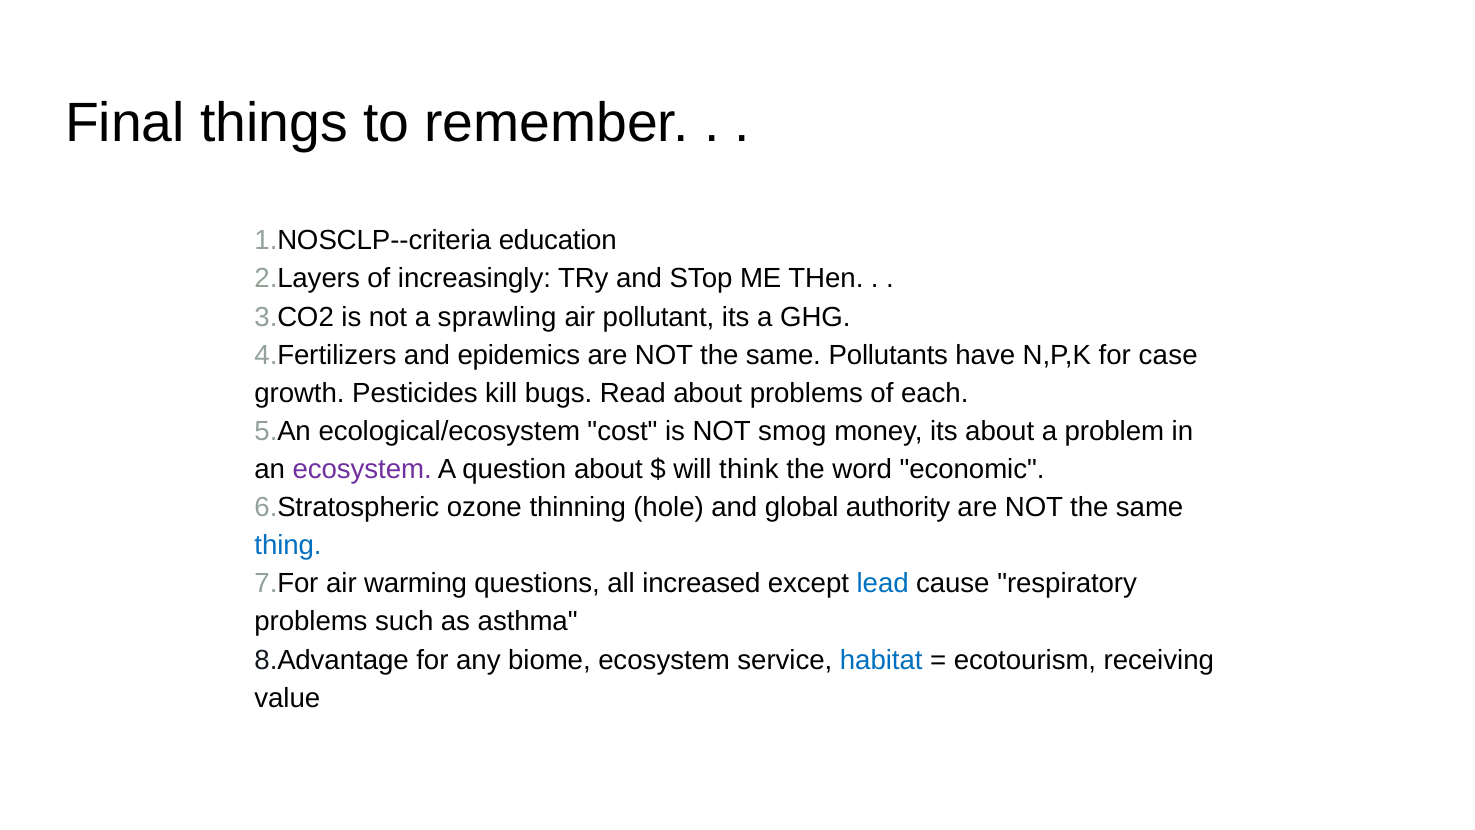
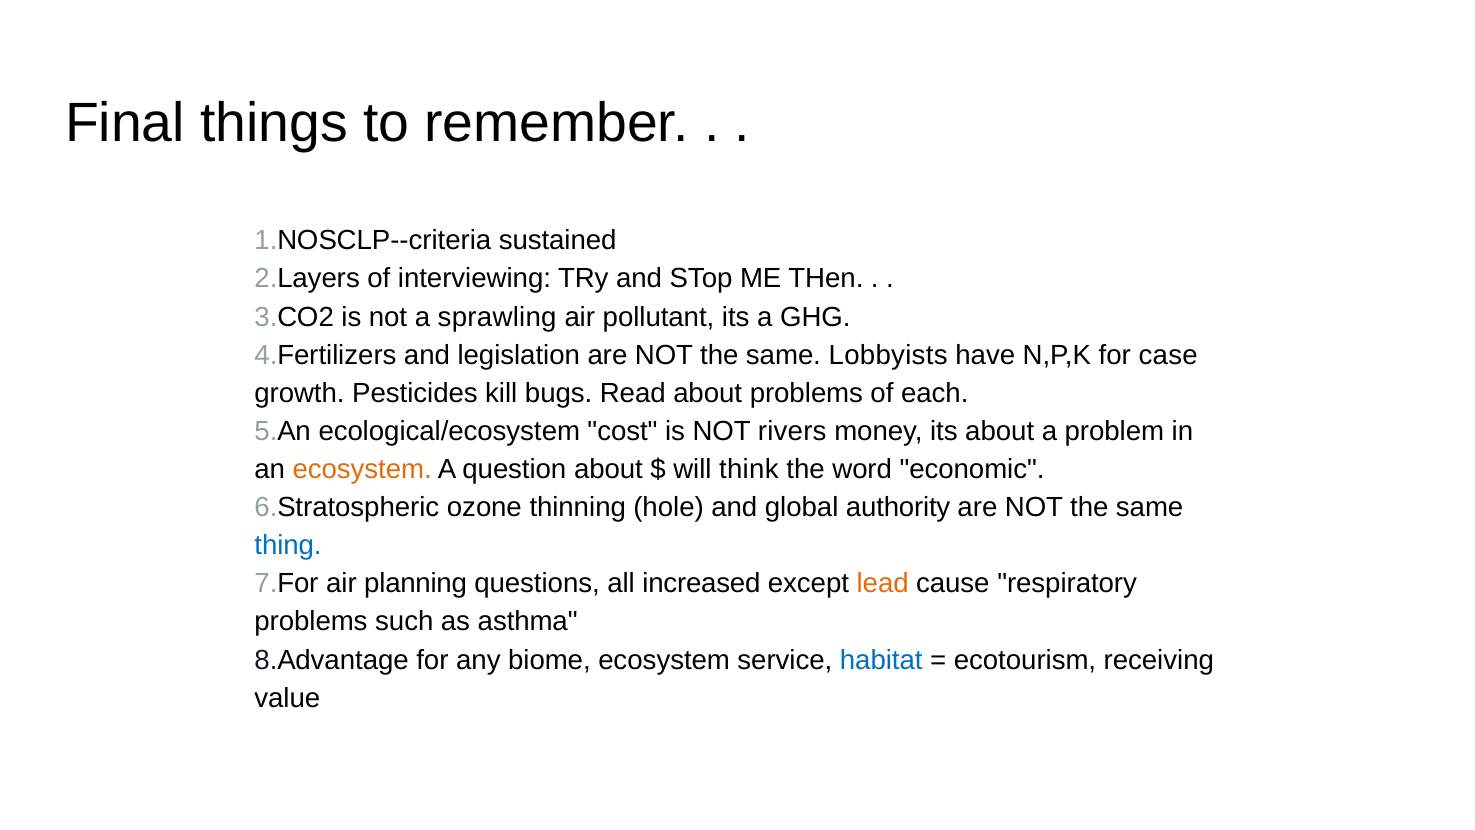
education: education -> sustained (558, 241)
increasingly: increasingly -> interviewing (474, 279)
epidemics: epidemics -> legislation (519, 355)
Pollutants: Pollutants -> Lobbyists (888, 355)
smog: smog -> rivers (792, 431)
ecosystem colour: purple -> orange (362, 469)
warming: warming -> planning (416, 583)
lead colour: blue -> orange (883, 583)
